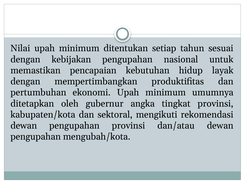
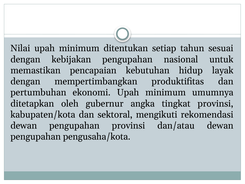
mengubah/kota: mengubah/kota -> pengusaha/kota (97, 137)
